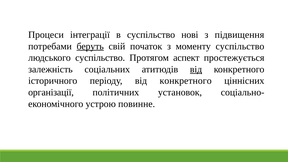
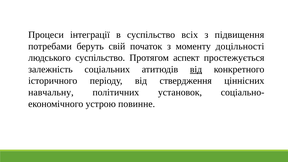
нові: нові -> всіх (190, 35)
беруть underline: present -> none (90, 46)
моменту суспільство: суспільство -> доцільності (240, 46)
періоду від конкретного: конкретного -> ствердження (186, 81)
організації: організації -> навчальну (51, 92)
